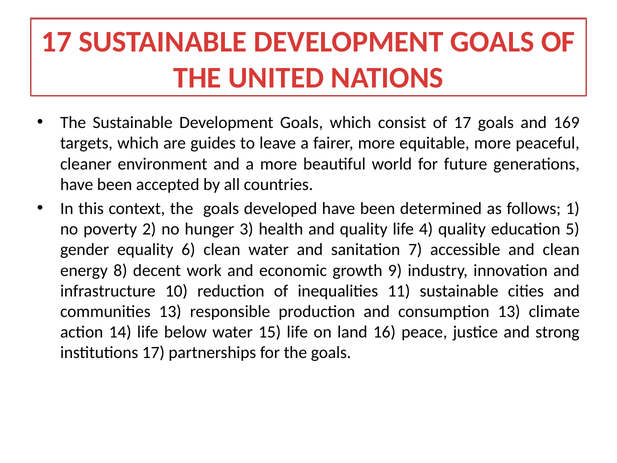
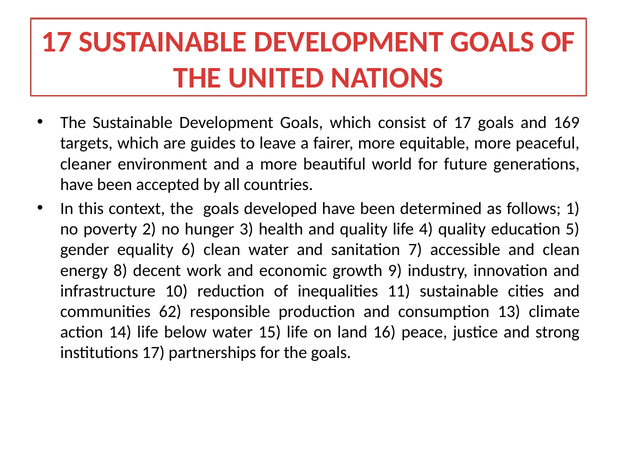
communities 13: 13 -> 62 (170, 311)
